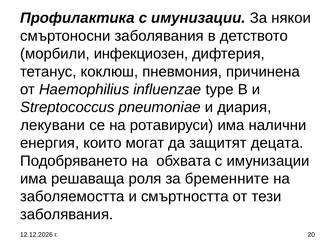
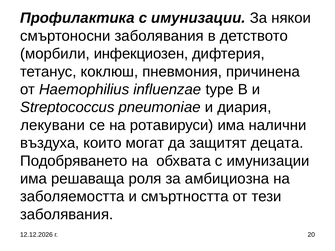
енергия: енергия -> въздуха (50, 143)
бременните: бременните -> амбициозна (227, 179)
